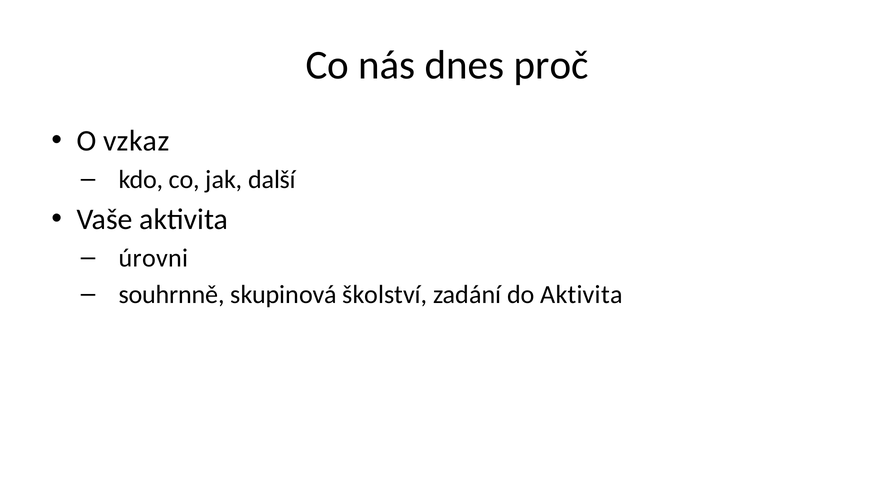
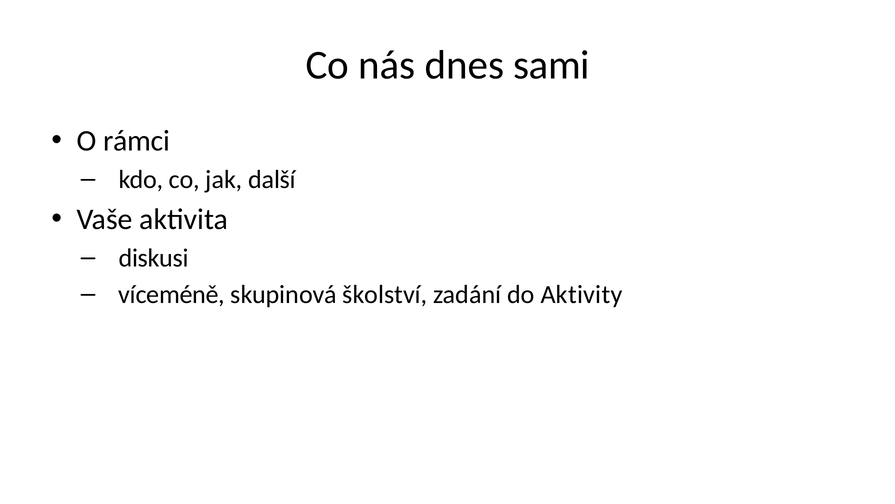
proč: proč -> sami (551, 65)
vzkaz: vzkaz -> rámci (137, 141)
úrovni: úrovni -> diskusi (154, 258)
souhrnně: souhrnně -> víceméně (172, 294)
do Aktivita: Aktivita -> Aktivity (581, 294)
